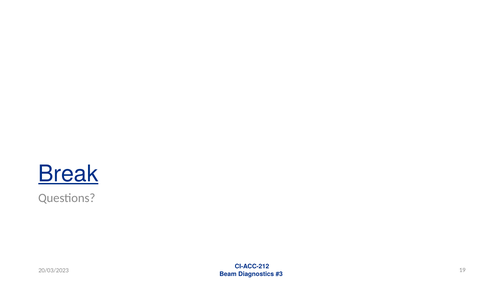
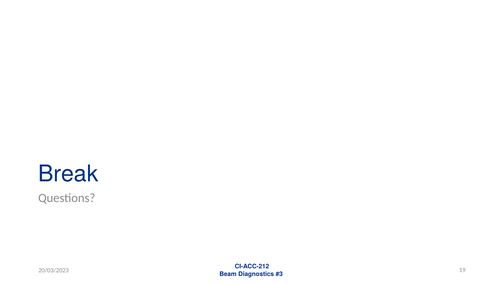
Break underline: present -> none (68, 174)
